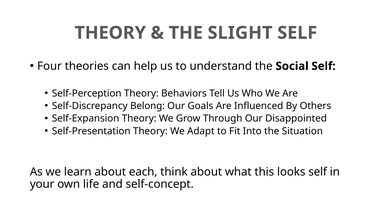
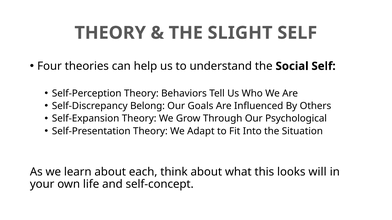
Disappointed: Disappointed -> Psychological (296, 119)
looks self: self -> will (318, 172)
